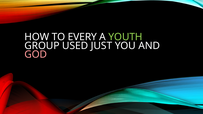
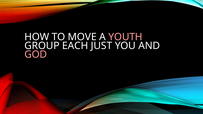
EVERY: EVERY -> MOVE (82, 37)
YOUTH colour: light green -> pink (125, 37)
USED: USED -> EACH (75, 46)
